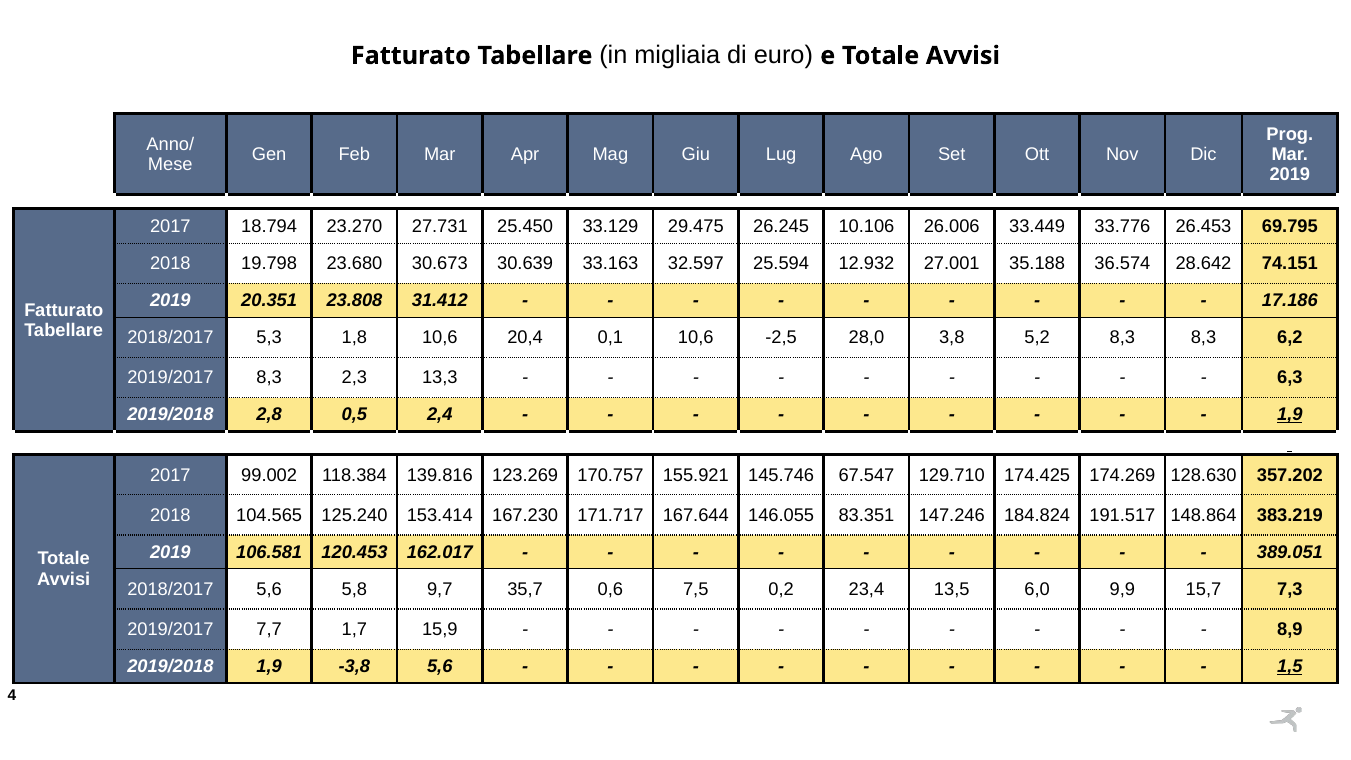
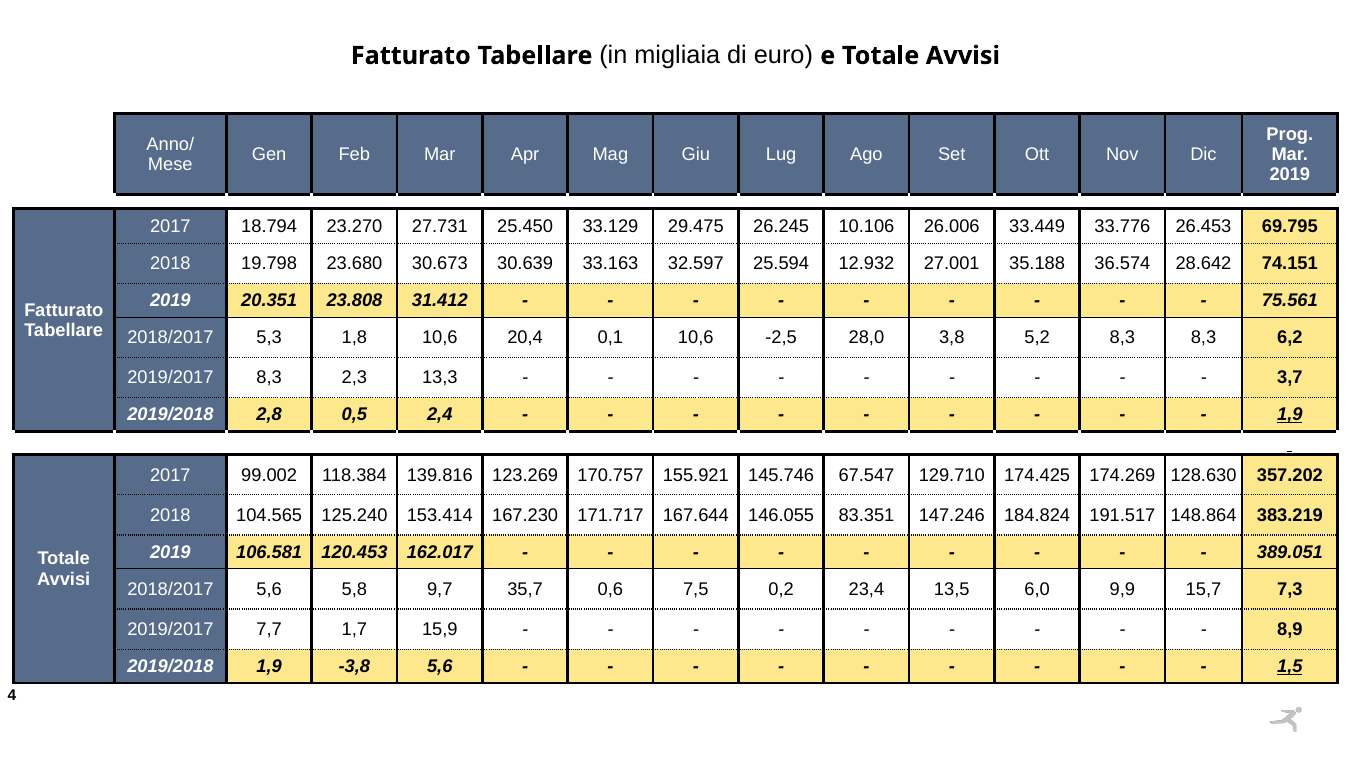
17.186: 17.186 -> 75.561 (1290, 301)
6,3: 6,3 -> 3,7 (1290, 378)
